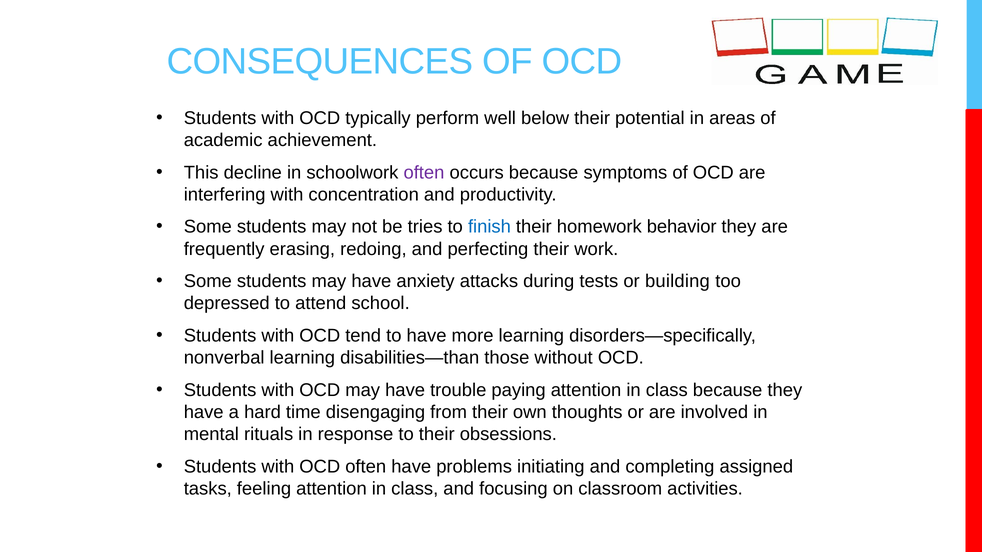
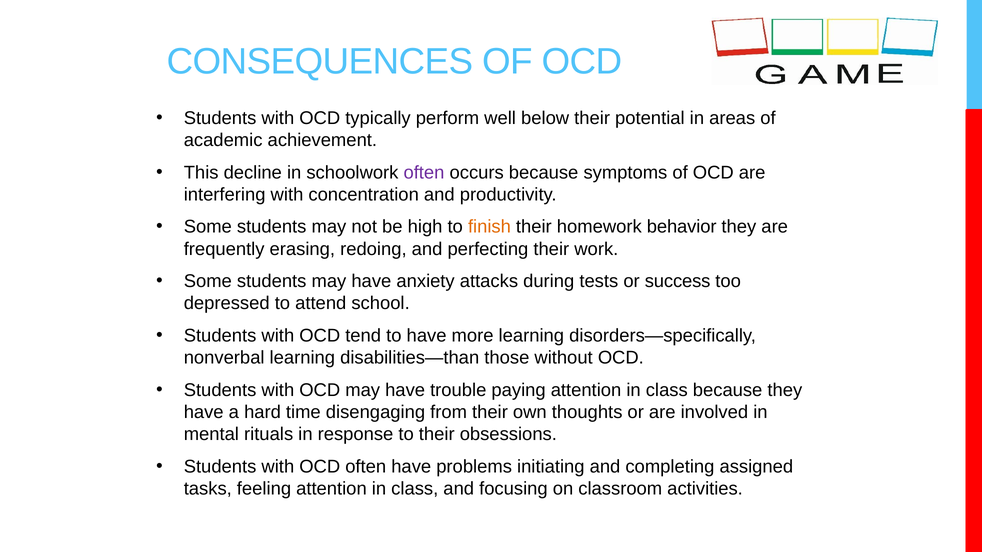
tries: tries -> high (425, 227)
finish colour: blue -> orange (489, 227)
building: building -> success (678, 281)
